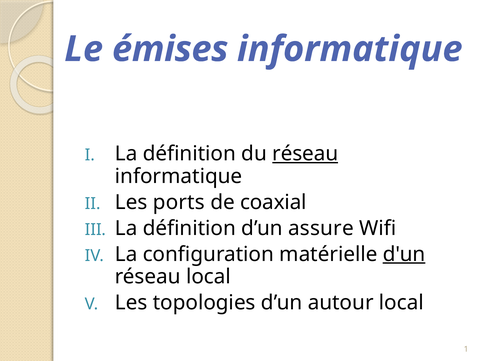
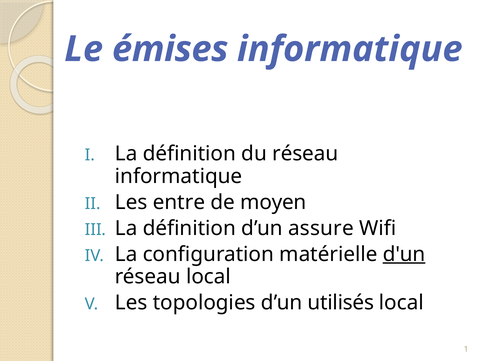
réseau underline: present -> none (305, 154)
ports: ports -> entre (179, 202)
coaxial: coaxial -> moyen (273, 202)
autour: autour -> utilisés (341, 303)
